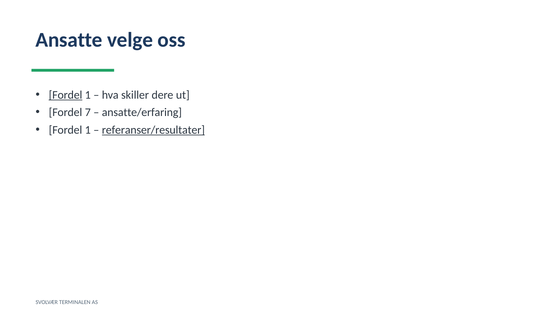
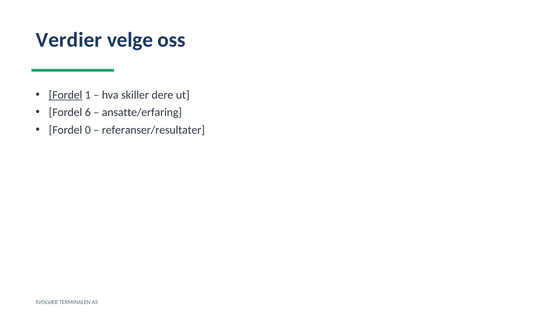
Ansatte: Ansatte -> Verdier (69, 40)
7: 7 -> 6 (88, 112)
1: 1 -> 0 (88, 130)
referanser/resultater underline: present -> none (153, 130)
